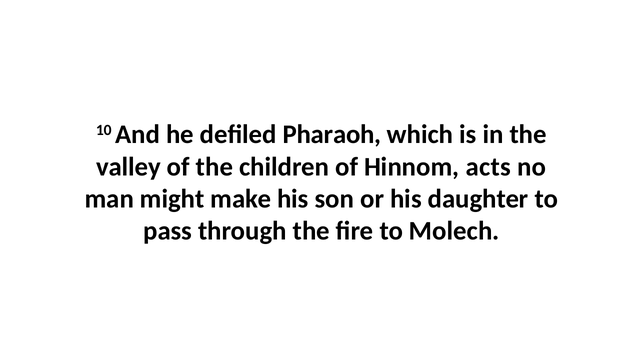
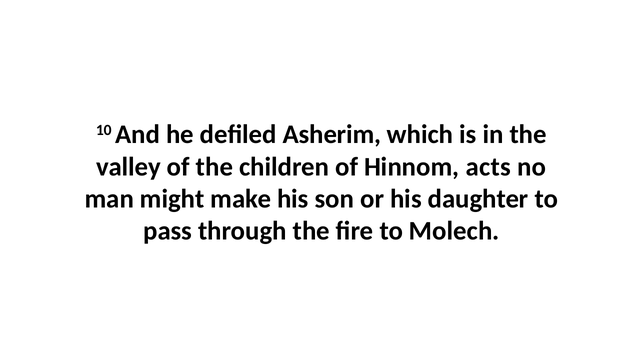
Pharaoh: Pharaoh -> Asherim (332, 134)
